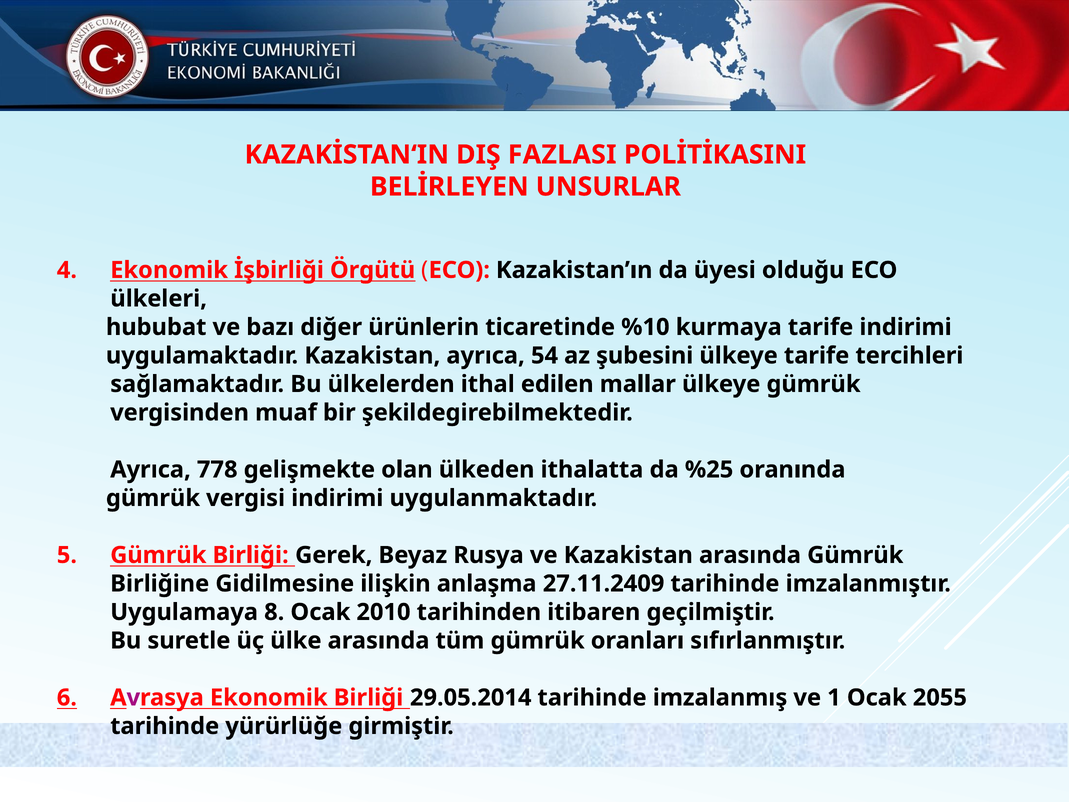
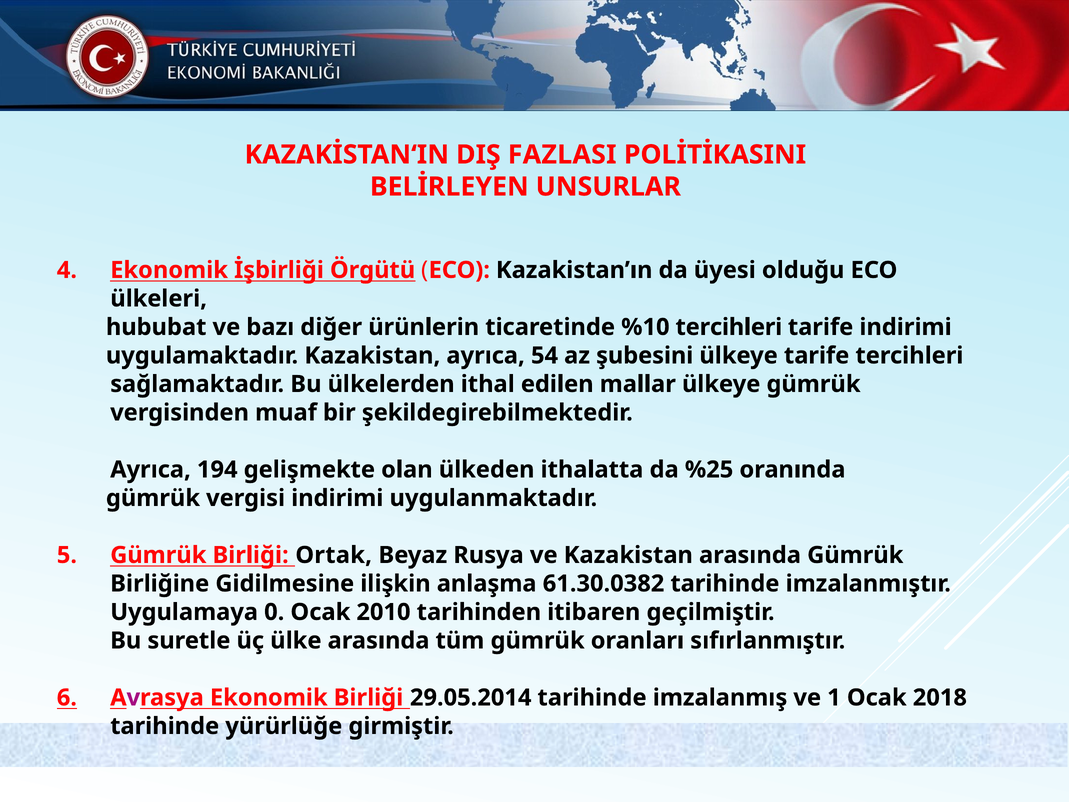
%10 kurmaya: kurmaya -> tercihleri (729, 327)
778: 778 -> 194 (217, 469)
Gerek: Gerek -> Ortak (334, 555)
27.11.2409: 27.11.2409 -> 61.30.0382 (604, 583)
8: 8 -> 0 (274, 612)
2055: 2055 -> 2018 (940, 697)
